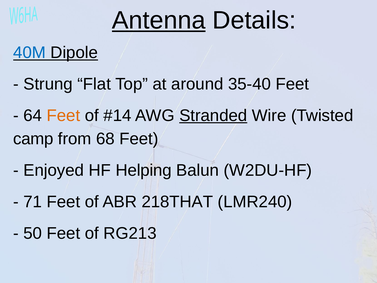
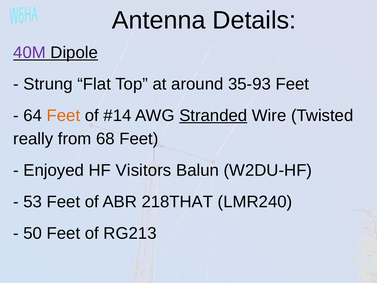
Antenna underline: present -> none (159, 20)
40M colour: blue -> purple (29, 53)
35-40: 35-40 -> 35-93 (249, 84)
camp: camp -> really (33, 139)
Helping: Helping -> Visitors (143, 170)
71: 71 -> 53 (33, 202)
